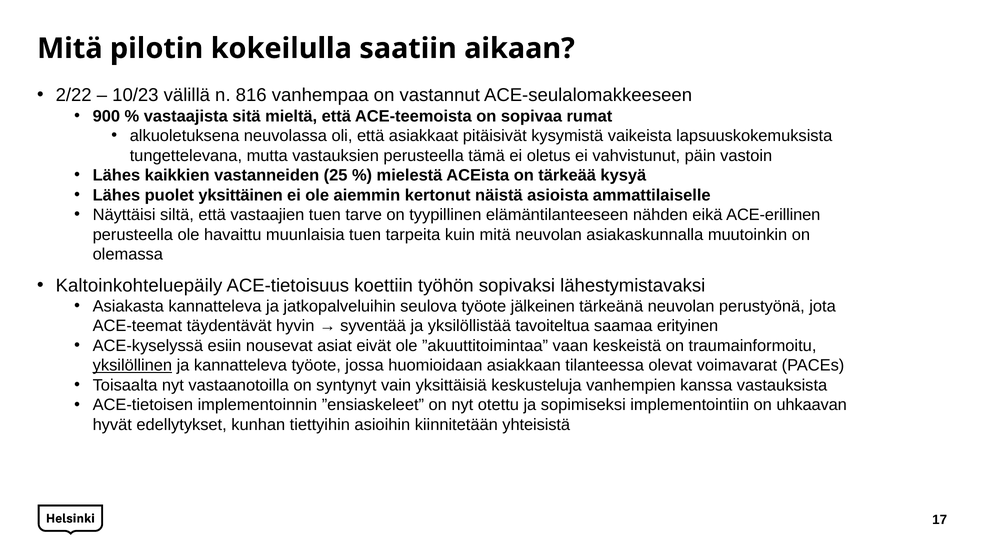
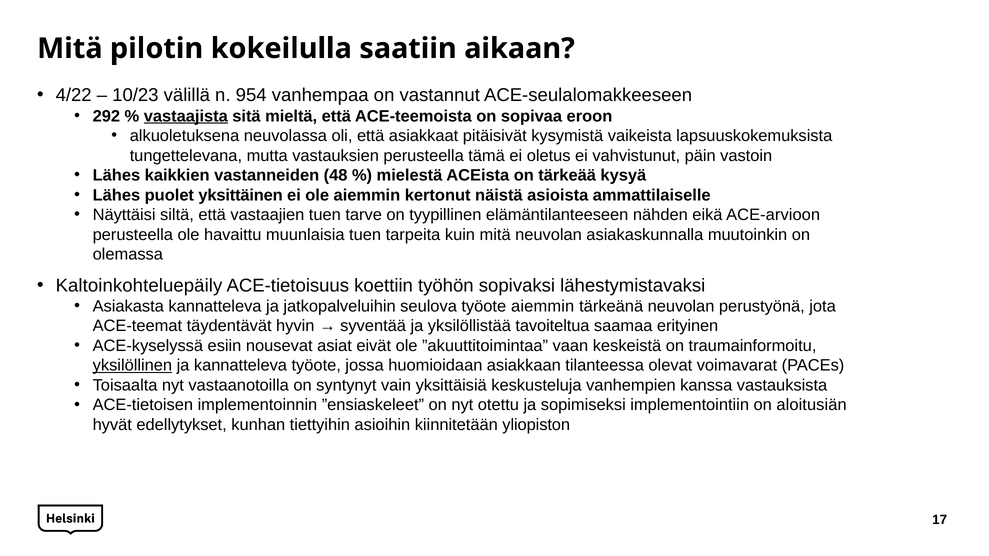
2/22: 2/22 -> 4/22 (74, 95)
816: 816 -> 954 (251, 95)
900: 900 -> 292 (106, 116)
vastaajista underline: none -> present (186, 116)
rumat: rumat -> eroon (589, 116)
25: 25 -> 48 (336, 175)
ACE-erillinen: ACE-erillinen -> ACE-arvioon (773, 215)
työote jälkeinen: jälkeinen -> aiemmin (543, 306)
uhkaavan: uhkaavan -> aloitusiän (812, 405)
yhteisistä: yhteisistä -> yliopiston (536, 425)
